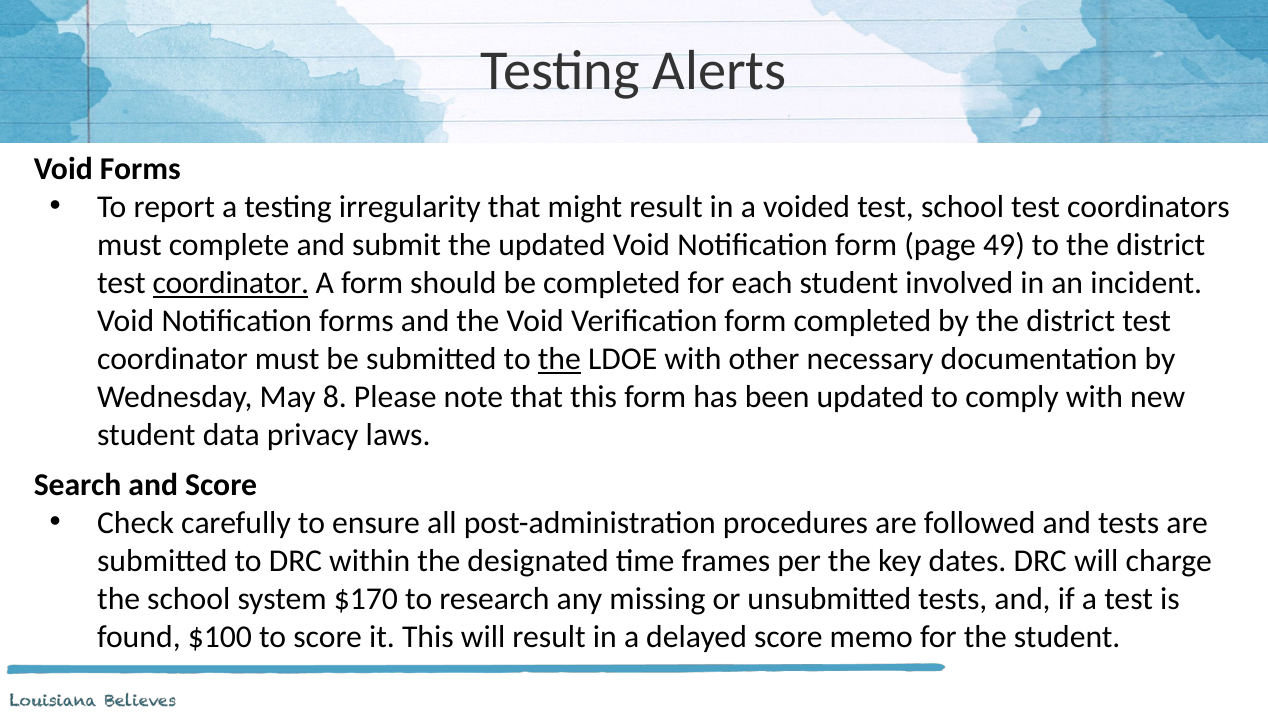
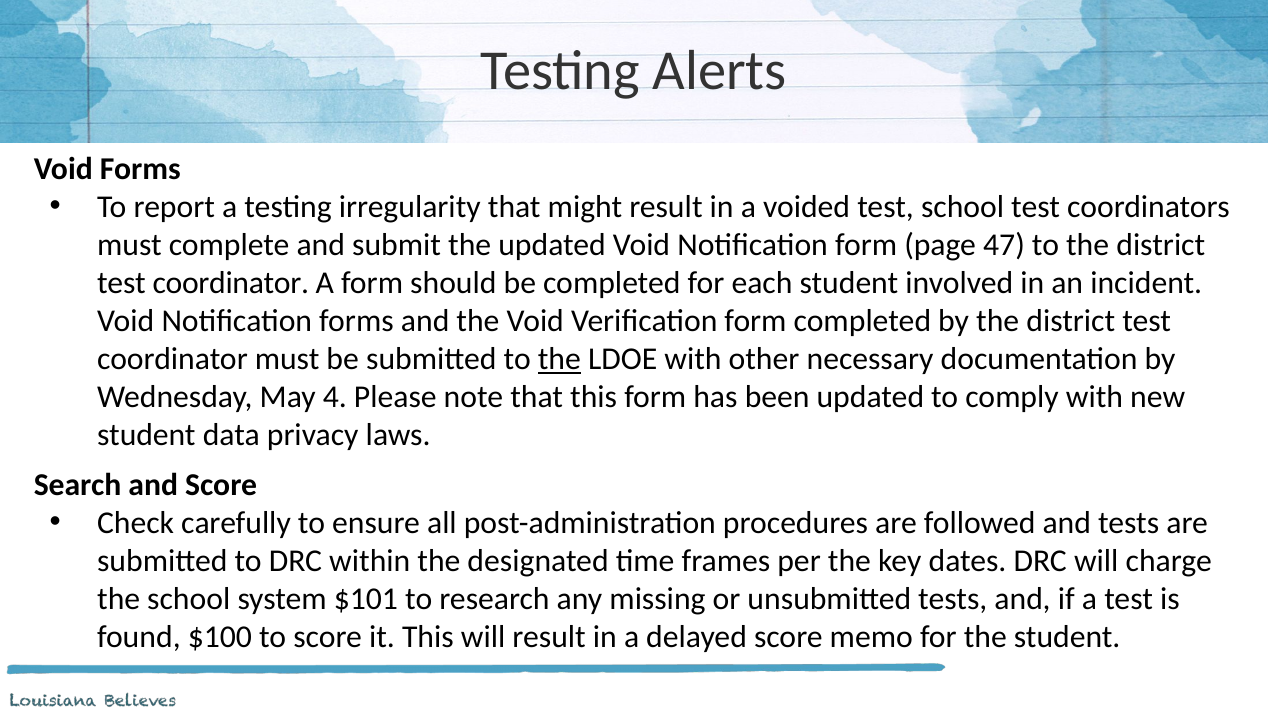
49: 49 -> 47 (1004, 245)
coordinator underline: present -> none (231, 283)
8: 8 -> 4 (335, 397)
$170: $170 -> $101 (366, 598)
